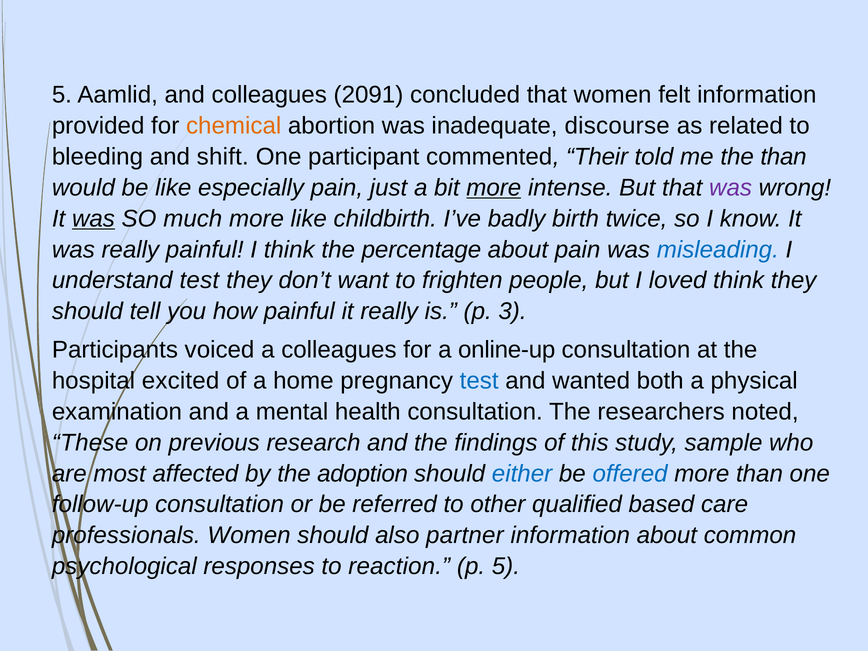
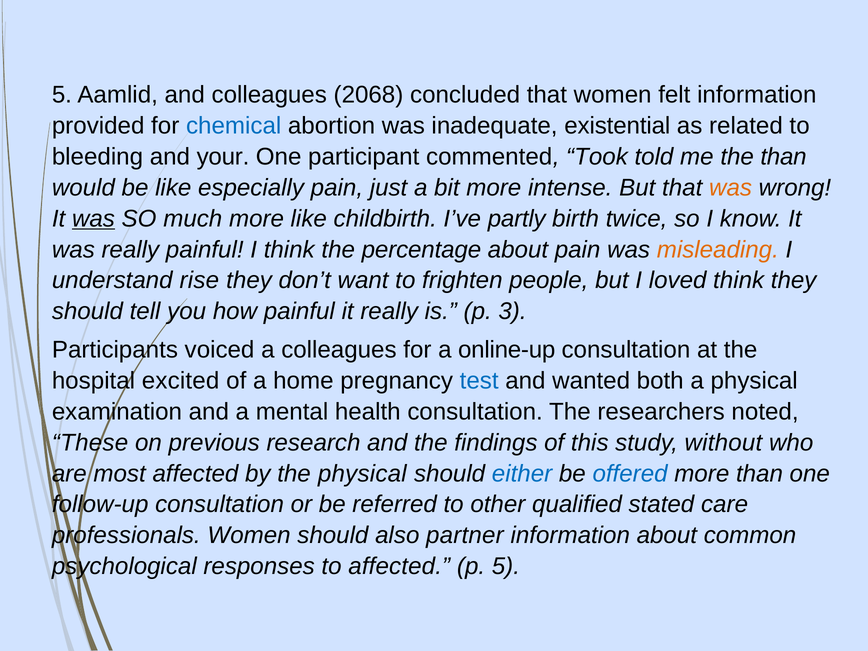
2091: 2091 -> 2068 (368, 95)
chemical colour: orange -> blue (234, 126)
discourse: discourse -> existential (617, 126)
shift: shift -> your (223, 157)
Their: Their -> Took (597, 157)
more underline: present -> none (494, 188)
was colour: purple -> orange (731, 188)
badly: badly -> partly (517, 219)
misleading colour: blue -> orange (718, 250)
understand test: test -> rise (199, 281)
sample: sample -> without (723, 443)
the adoption: adoption -> physical (362, 474)
based: based -> stated (661, 504)
to reaction: reaction -> affected (399, 566)
